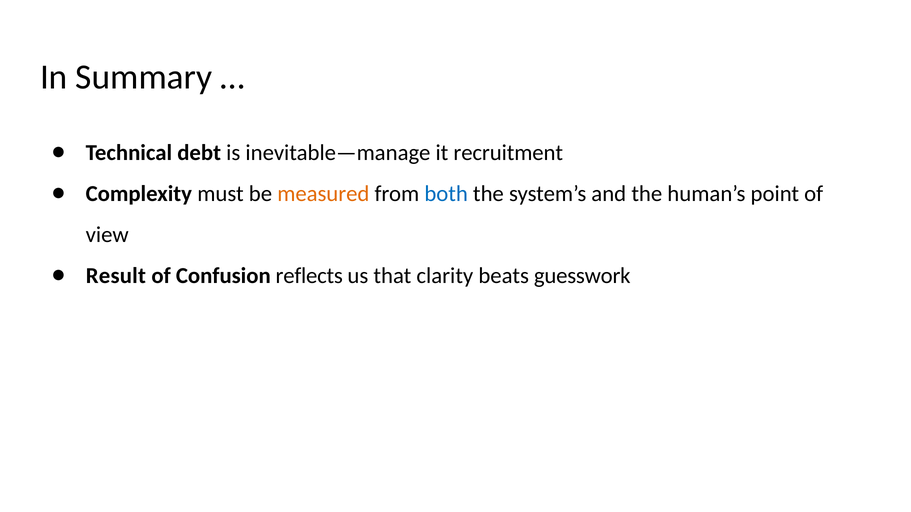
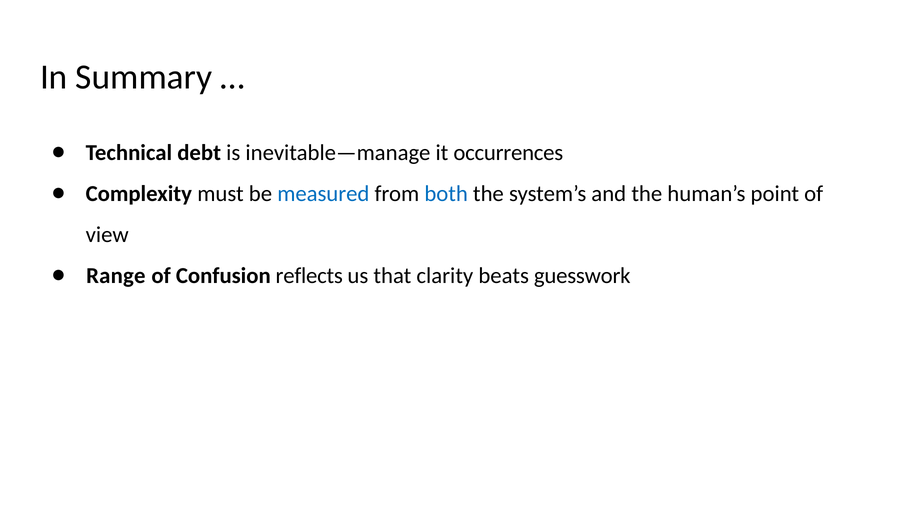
recruitment: recruitment -> occurrences (508, 153)
measured colour: orange -> blue (323, 194)
Result: Result -> Range (116, 276)
